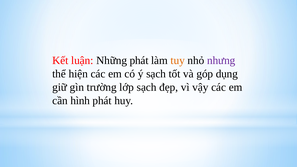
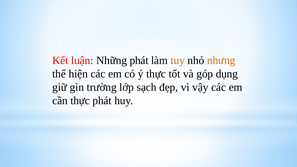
nhưng colour: purple -> orange (221, 61)
ý sạch: sạch -> thực (156, 74)
cần hình: hình -> thực (80, 101)
